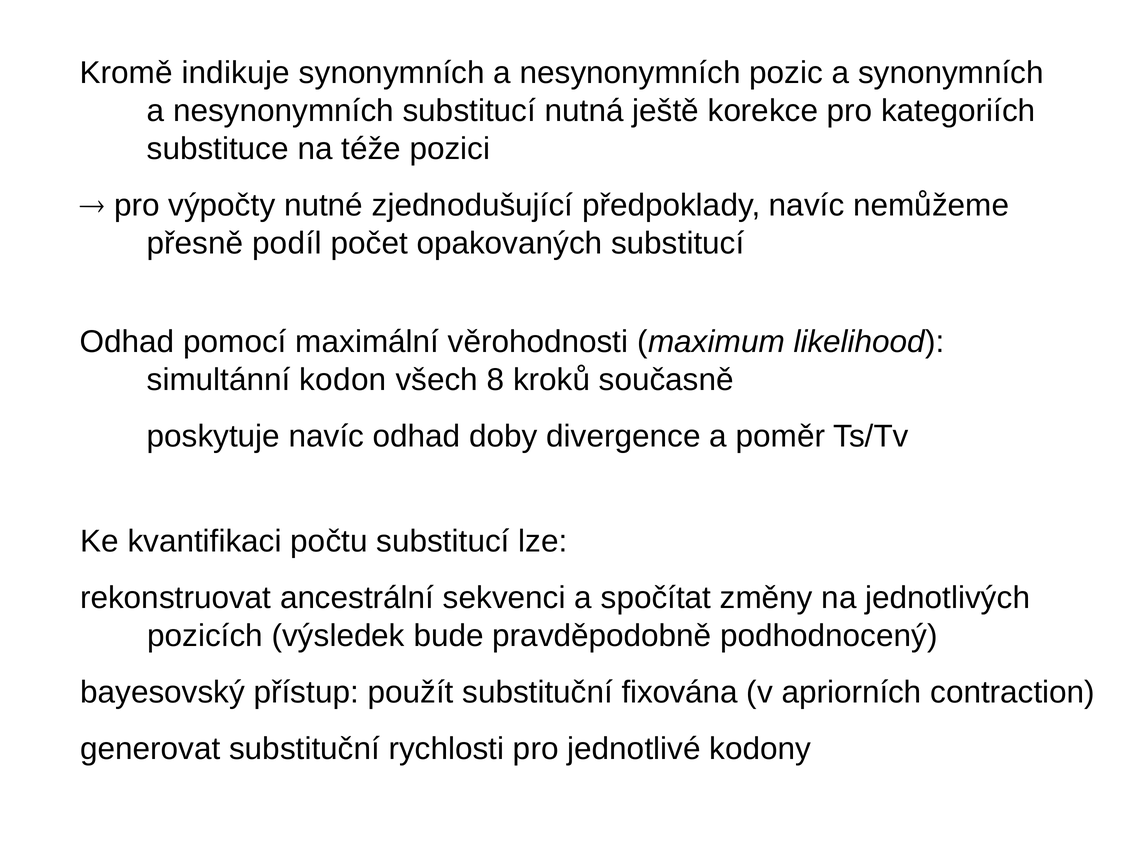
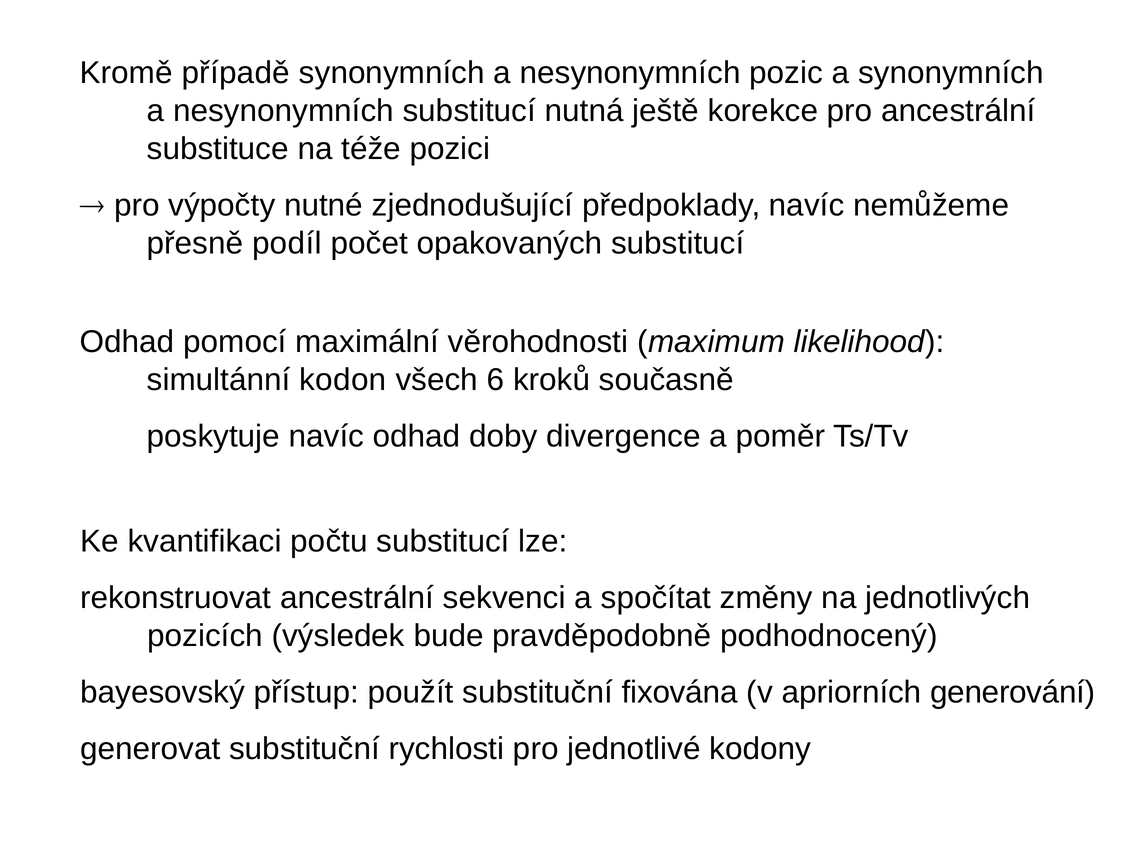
indikuje: indikuje -> případě (236, 73)
pro kategoriích: kategoriích -> ancestrální (958, 111)
8: 8 -> 6 (495, 380)
contraction: contraction -> generování (1013, 693)
